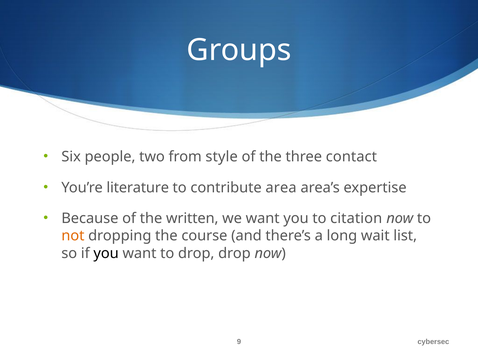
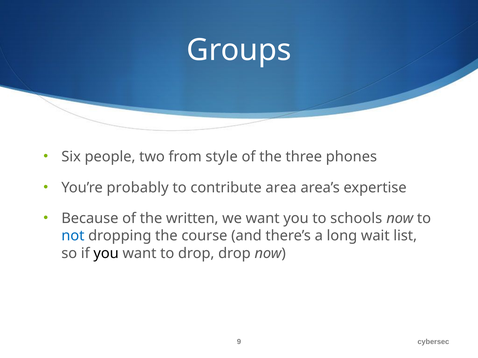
contact: contact -> phones (351, 157)
literature: literature -> probably (138, 188)
citation: citation -> schools (356, 219)
not colour: orange -> blue (73, 236)
